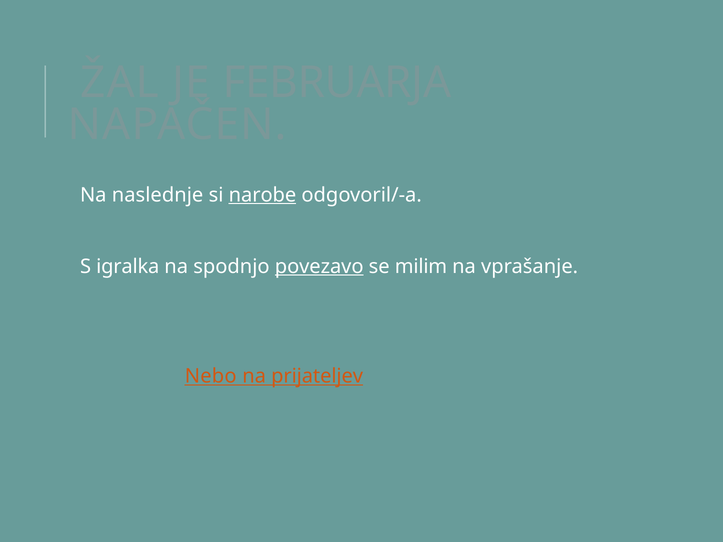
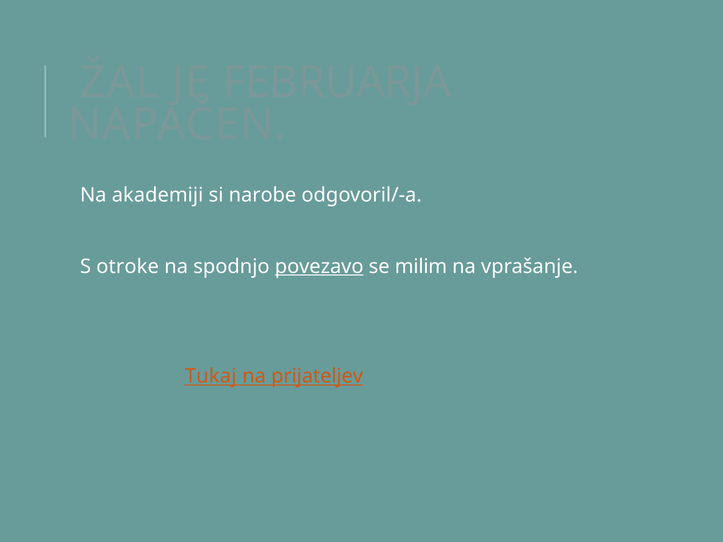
naslednje: naslednje -> akademiji (158, 195)
narobe underline: present -> none (262, 195)
igralka: igralka -> otroke (128, 267)
Nebo: Nebo -> Tukaj (211, 376)
